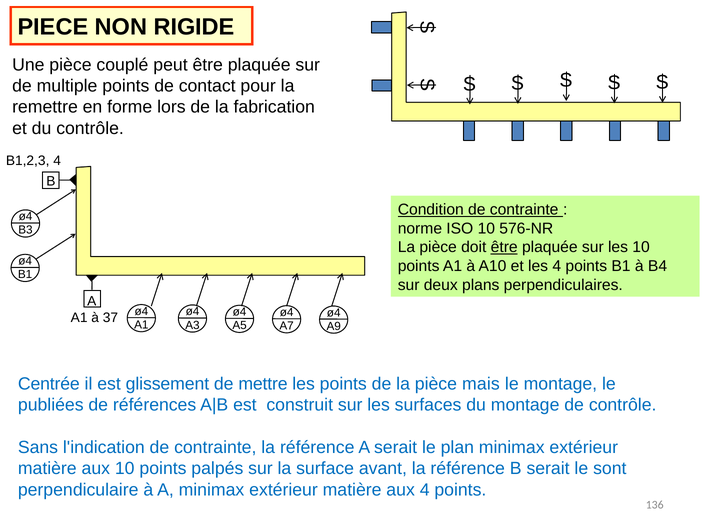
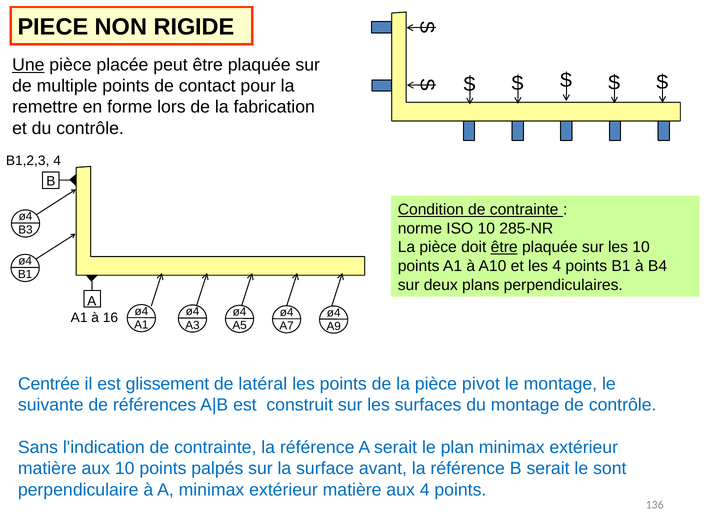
Une underline: none -> present (28, 65)
couplé: couplé -> placée (122, 65)
576-NR: 576-NR -> 285-NR (526, 229)
37: 37 -> 16 (110, 318)
mettre: mettre -> latéral (263, 384)
mais: mais -> pivot (481, 384)
publiées: publiées -> suivante (51, 406)
